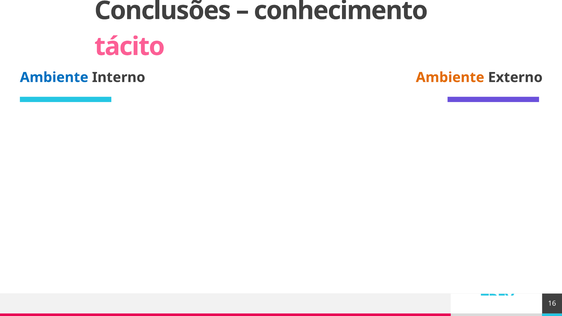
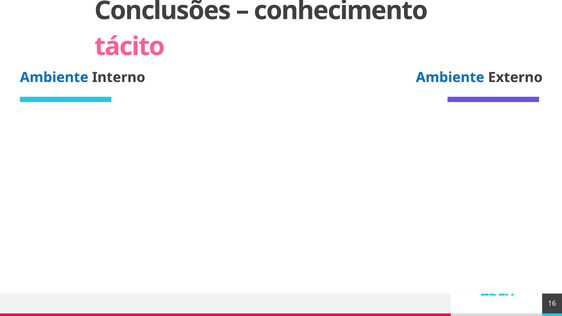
Ambiente colour: orange -> blue (450, 77)
